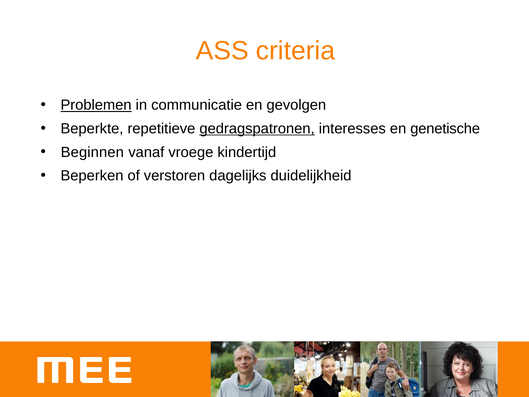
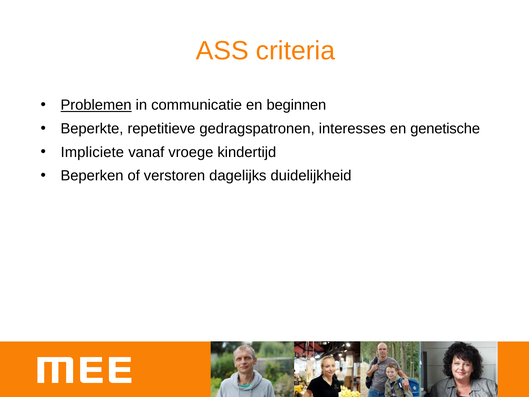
gevolgen: gevolgen -> beginnen (296, 105)
gedragspatronen underline: present -> none (257, 129)
Beginnen: Beginnen -> Impliciete (92, 152)
